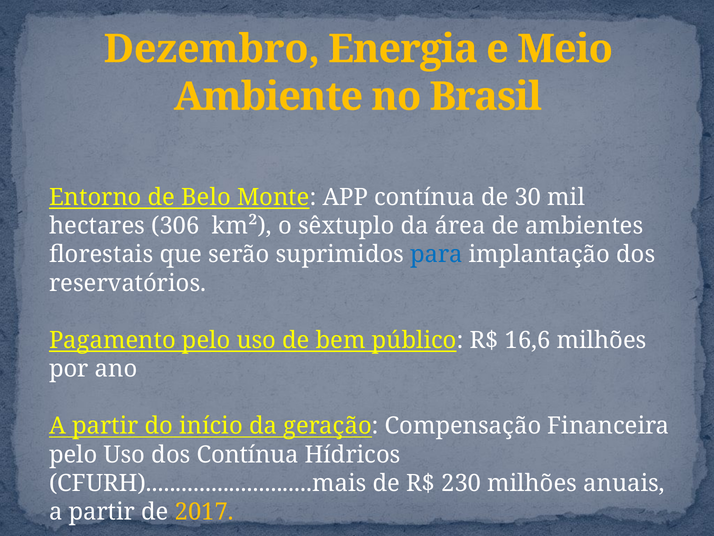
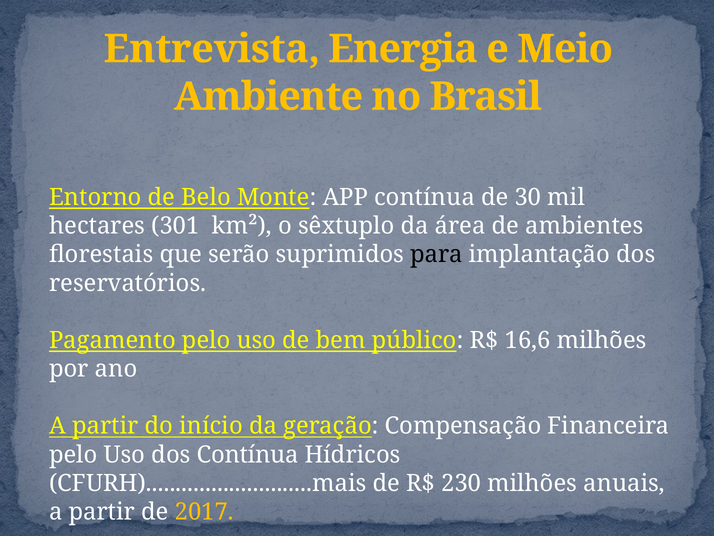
Dezembro: Dezembro -> Entrevista (212, 49)
306: 306 -> 301 (175, 226)
para colour: blue -> black (436, 254)
